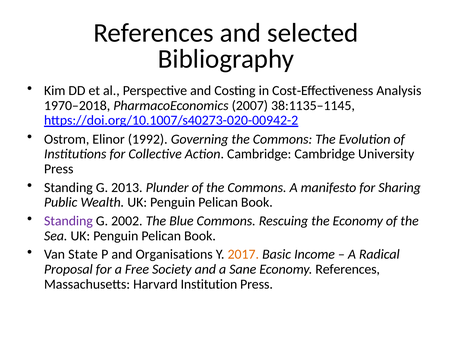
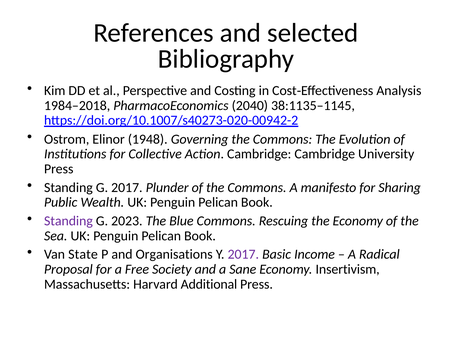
1970–2018: 1970–2018 -> 1984–2018 (77, 106)
2007: 2007 -> 2040 (250, 106)
1992: 1992 -> 1948 (148, 139)
G 2013: 2013 -> 2017 (127, 188)
2002: 2002 -> 2023 (127, 221)
2017 colour: orange -> purple (243, 254)
Economy References: References -> Insertivism (348, 269)
Institution: Institution -> Additional (209, 284)
